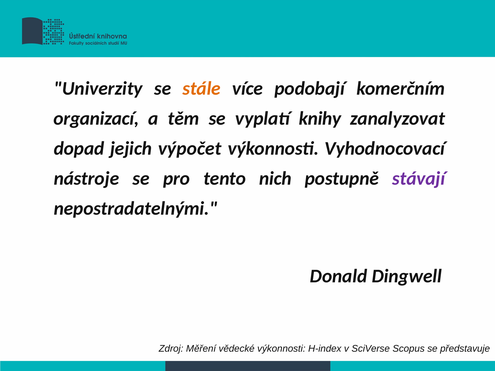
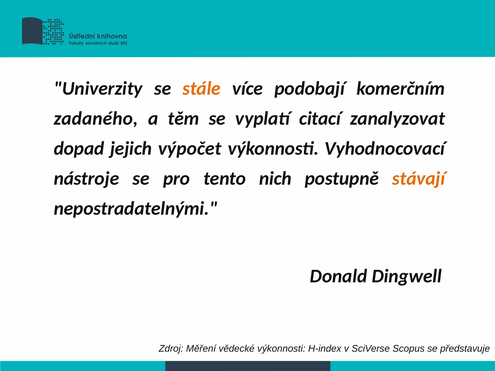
organizací: organizací -> zadaného (96, 118)
knihy: knihy -> citací (320, 118)
stávají colour: purple -> orange (419, 178)
